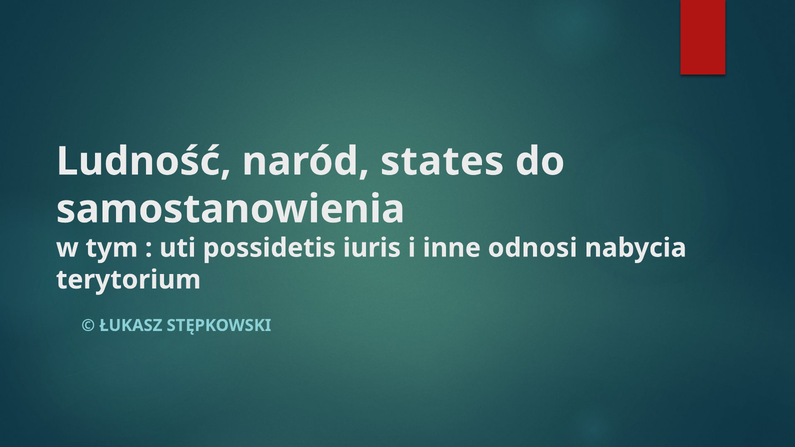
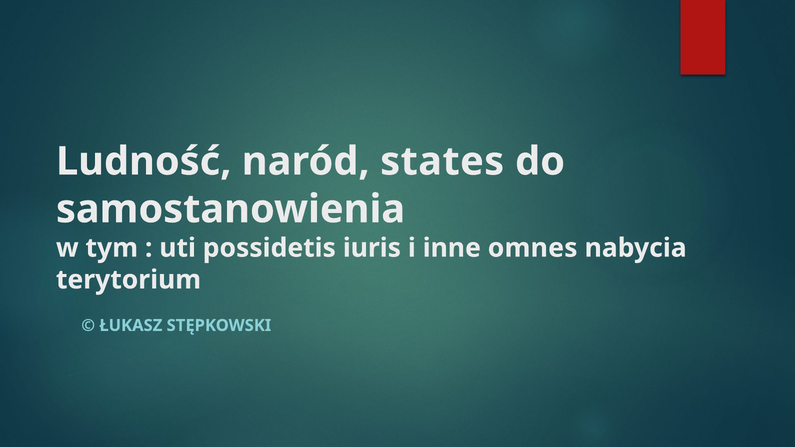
odnosi: odnosi -> omnes (533, 248)
